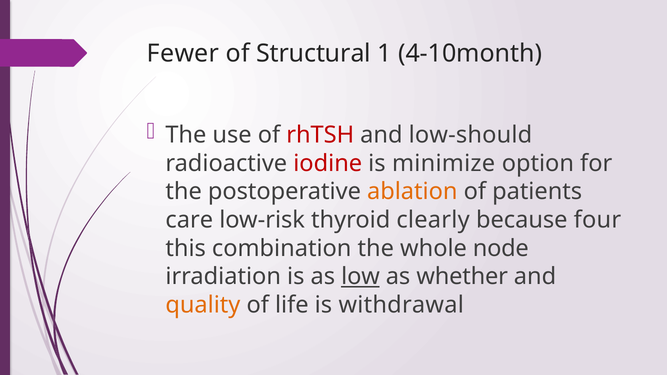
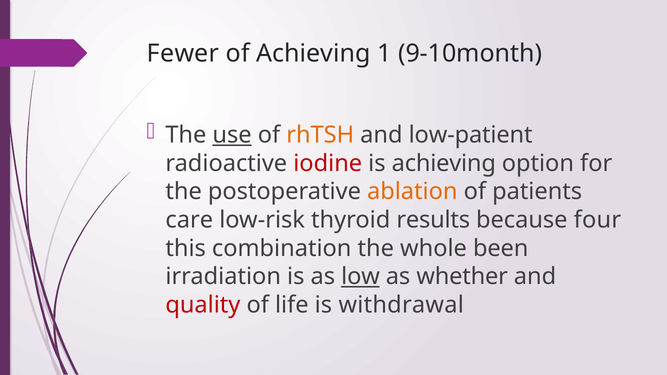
of Structural: Structural -> Achieving (313, 53)
4-10month: 4-10month -> 9-10month (470, 53)
use underline: none -> present (232, 135)
rhTSH colour: red -> orange (320, 135)
low-should: low-should -> low-patient (471, 135)
is minimize: minimize -> achieving (444, 163)
clearly: clearly -> results (433, 220)
node: node -> been (501, 248)
quality colour: orange -> red (203, 305)
